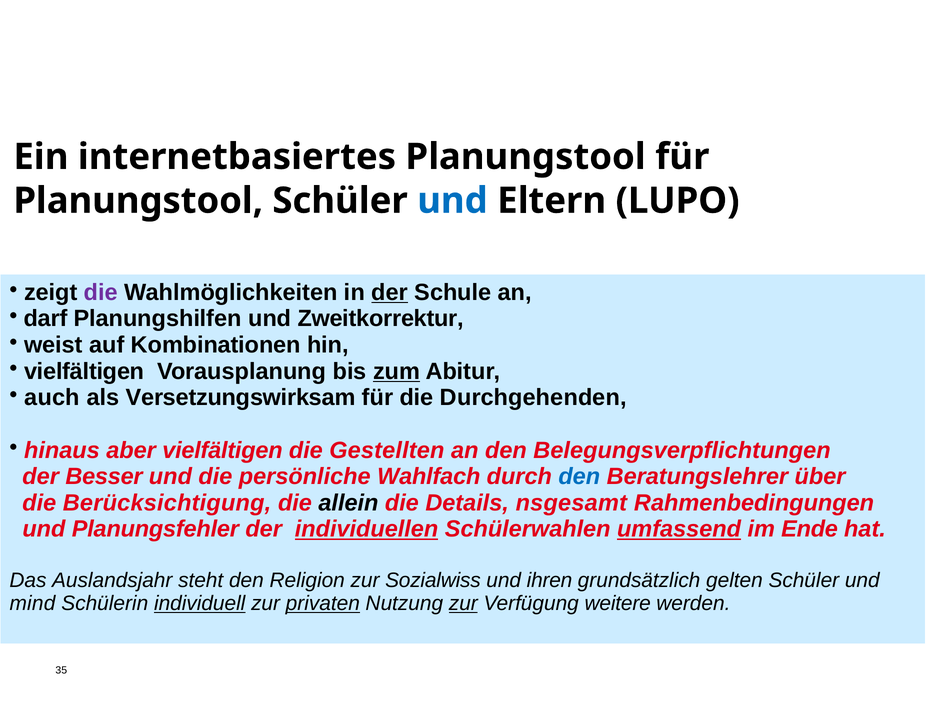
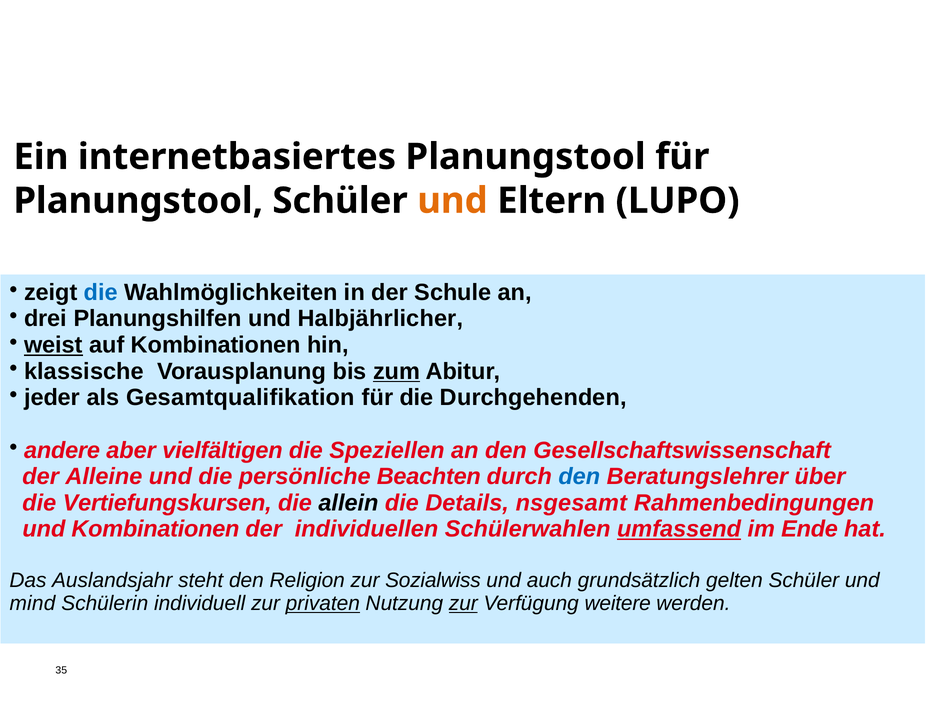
und colour: blue -> orange (452, 201)
die colour: purple -> blue (101, 292)
der underline: present -> none (390, 292)
darf: darf -> drei (46, 319)
Zweitkorrektur: Zweitkorrektur -> Halbjährlicher (380, 319)
weist underline: none -> present (53, 345)
vielfältigen: vielfältigen -> klassische (84, 371)
auch: auch -> jeder (52, 398)
Versetzungswirksam: Versetzungswirksam -> Gesamtqualifikation (240, 398)
hinaus: hinaus -> andere (62, 450)
Gestellten: Gestellten -> Speziellen (387, 450)
Belegungsverpflichtungen: Belegungsverpflichtungen -> Gesellschaftswissenschaft (682, 450)
Besser: Besser -> Alleine (104, 477)
Wahlfach: Wahlfach -> Beachten (429, 477)
Berücksichtigung: Berücksichtigung -> Vertiefungskursen (167, 503)
und Planungsfehler: Planungsfehler -> Kombinationen (155, 529)
individuellen underline: present -> none (367, 529)
ihren: ihren -> auch (549, 580)
individuell underline: present -> none (200, 603)
